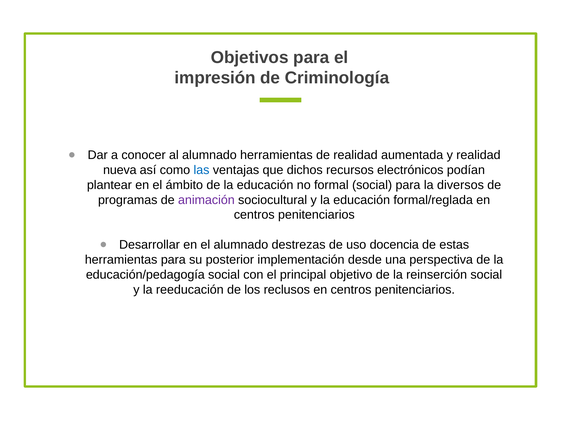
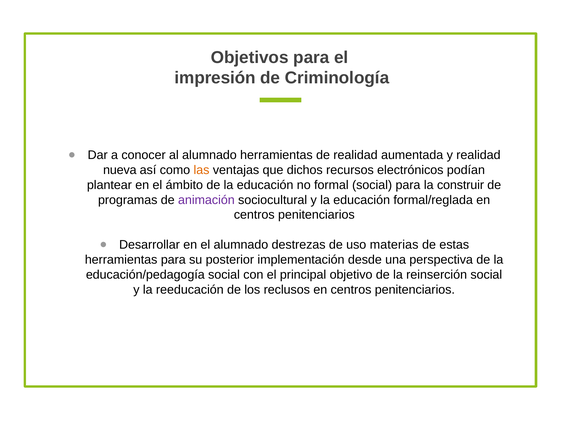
las colour: blue -> orange (202, 170)
diversos: diversos -> construir (461, 185)
docencia: docencia -> materias (394, 245)
